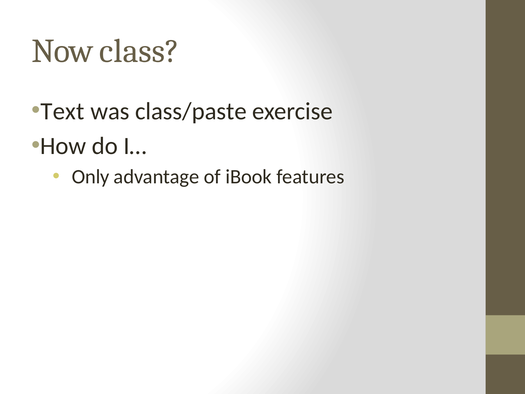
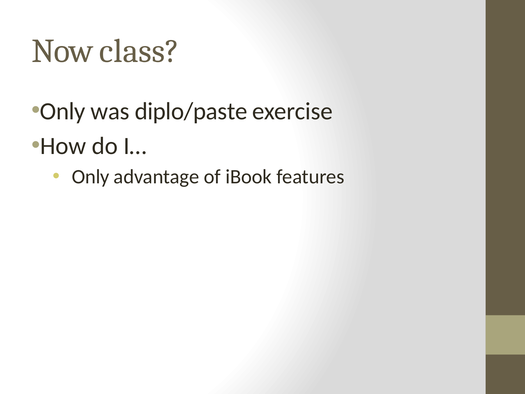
Text: Text -> Only (63, 111)
class/paste: class/paste -> diplo/paste (191, 111)
